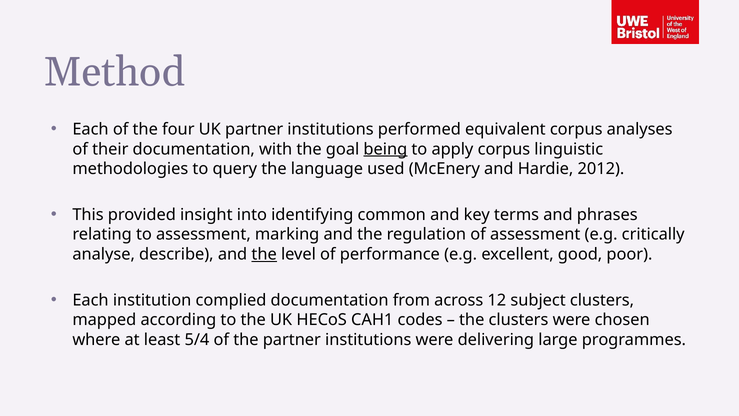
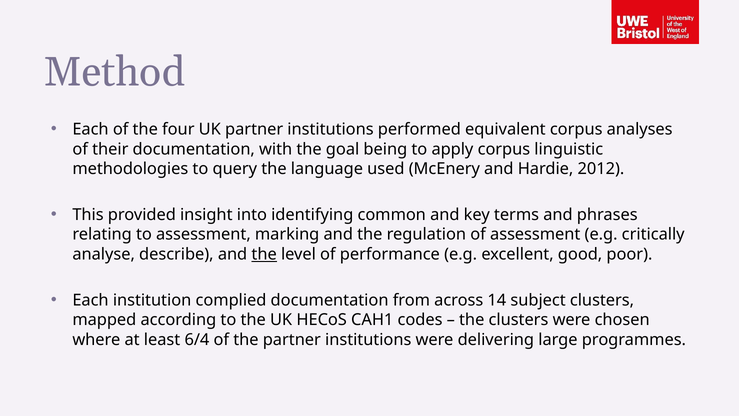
being underline: present -> none (385, 149)
12: 12 -> 14 (497, 300)
5/4: 5/4 -> 6/4 (197, 339)
